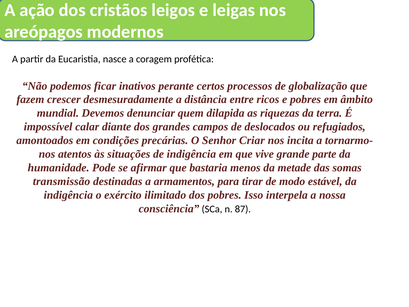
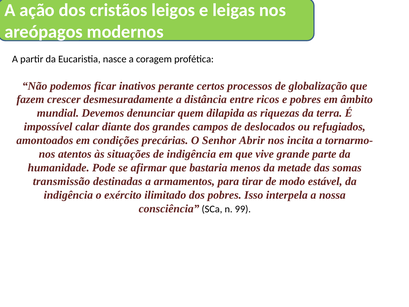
Criar: Criar -> Abrir (252, 140)
87: 87 -> 99 (243, 209)
